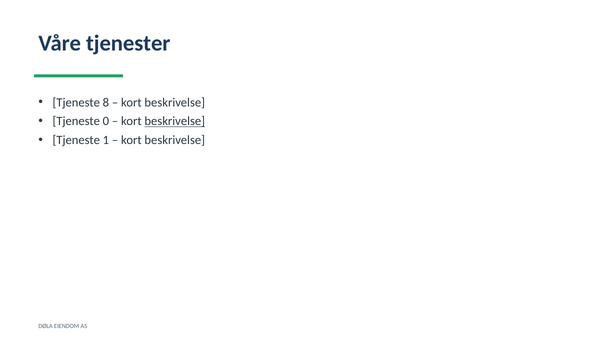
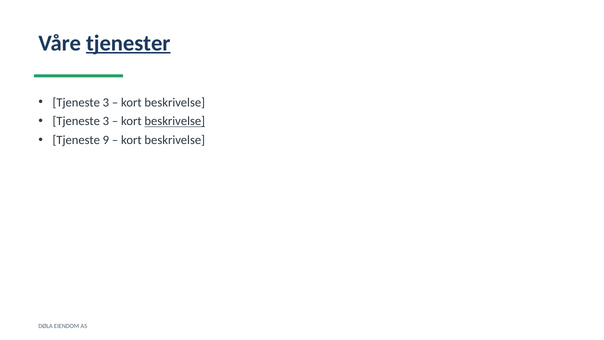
tjenester underline: none -> present (128, 43)
8: 8 -> 3 (106, 102)
0: 0 -> 3 (106, 121)
1: 1 -> 9 (106, 140)
